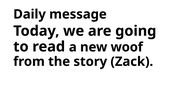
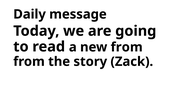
new woof: woof -> from (127, 47)
